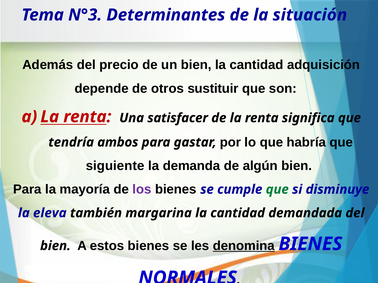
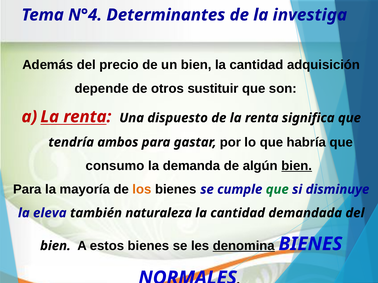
N°3: N°3 -> N°4 (85, 15)
situación: situación -> investiga (310, 15)
satisfacer: satisfacer -> dispuesto (178, 118)
siguiente: siguiente -> consumo (115, 166)
bien underline: none -> present (297, 166)
los colour: purple -> orange (142, 190)
margarina: margarina -> naturaleza (159, 213)
